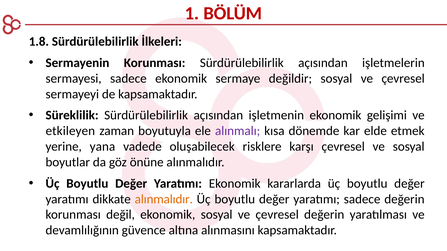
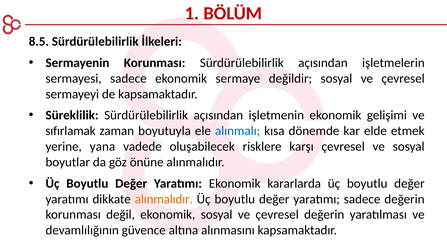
1.8: 1.8 -> 8.5 (39, 42)
etkileyen: etkileyen -> sıfırlamak (70, 131)
alınmalı colour: purple -> blue (238, 131)
